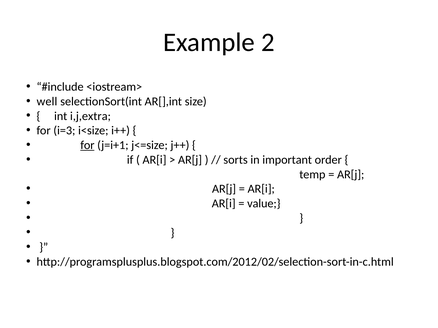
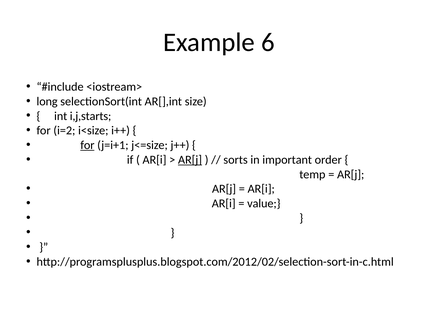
2: 2 -> 6 (268, 42)
well: well -> long (47, 102)
i,j,extra: i,j,extra -> i,j,starts (91, 116)
i=3: i=3 -> i=2 (64, 131)
AR[j underline: none -> present (190, 160)
